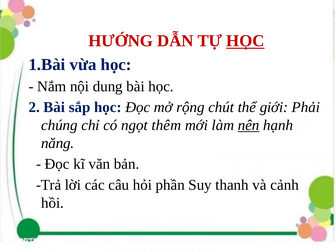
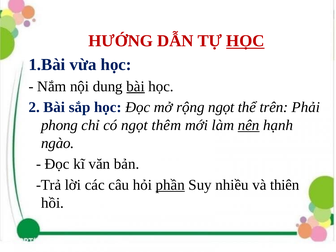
bài underline: none -> present (136, 86)
rộng chút: chút -> ngọt (221, 107)
giới: giới -> trên (274, 107)
chúng: chúng -> phong (59, 125)
năng: năng -> ngào (58, 143)
phần underline: none -> present (170, 185)
thanh: thanh -> nhiều (232, 185)
cảnh: cảnh -> thiên (285, 185)
